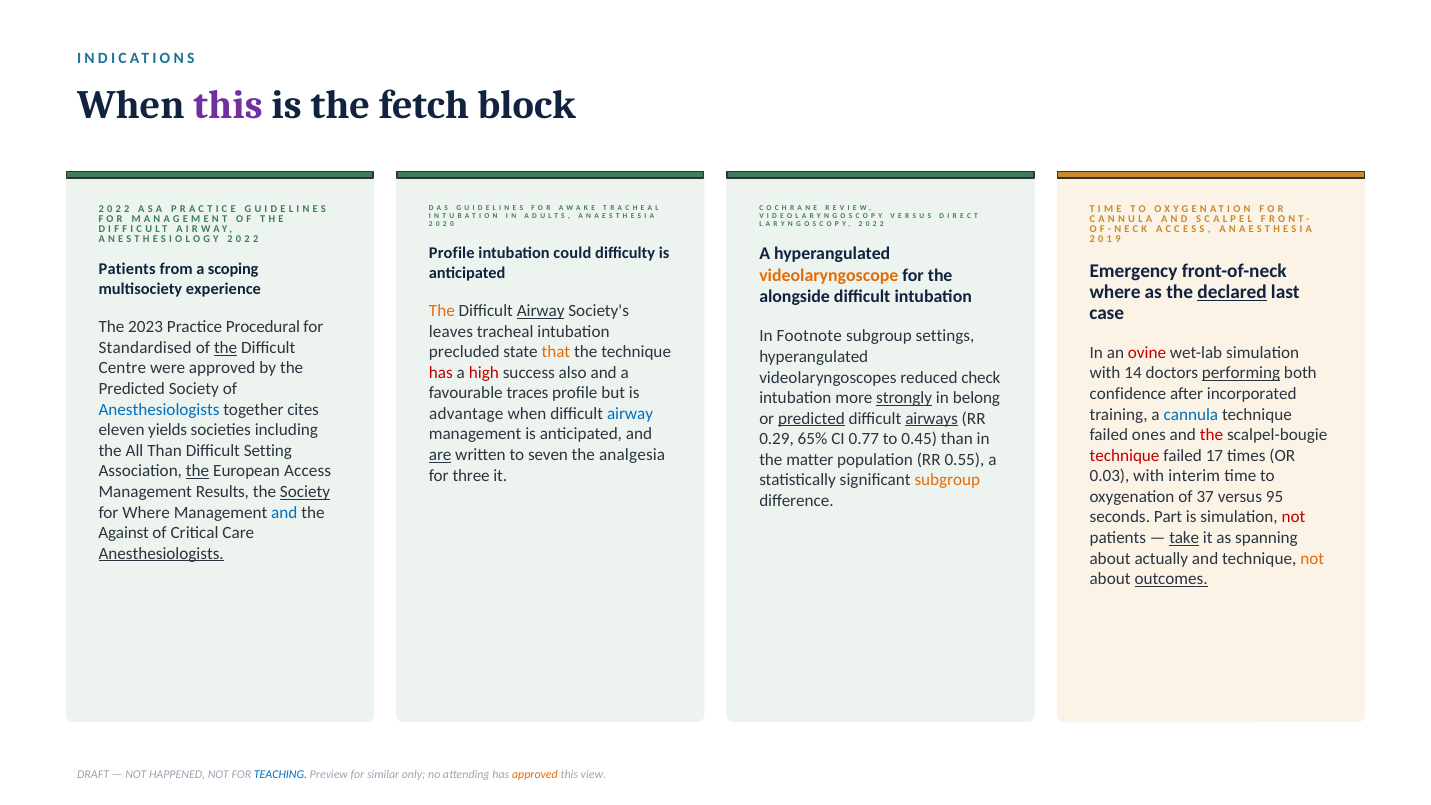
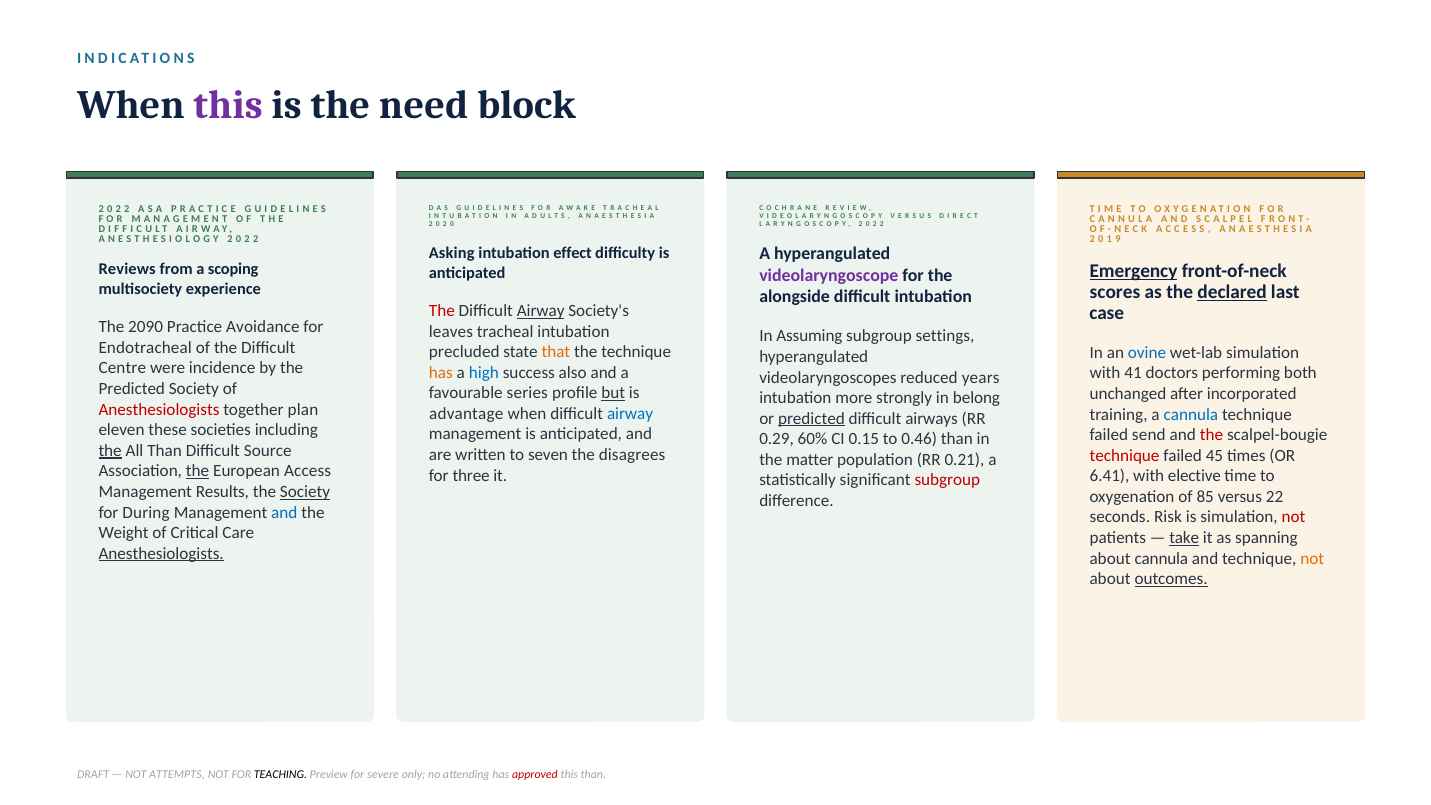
fetch: fetch -> need (424, 105)
Profile: Profile -> Asking (452, 253)
could: could -> effect (573, 253)
Patients: Patients -> Reviews (127, 269)
Emergency underline: none -> present (1134, 271)
videolaryngoscope colour: orange -> purple (829, 275)
where: where -> scores (1115, 292)
The colour: orange -> red (442, 311)
2023: 2023 -> 2090 (146, 327)
Procedural: Procedural -> Avoidance (263, 327)
Footnote: Footnote -> Assuming (809, 336)
Standardised: Standardised -> Endotracheal (145, 348)
the underline: present -> none (226, 348)
ovine colour: red -> blue (1147, 353)
were approved: approved -> incidence (222, 368)
has colour: red -> orange (441, 373)
high colour: red -> blue (484, 373)
14: 14 -> 41 (1133, 373)
performing underline: present -> none (1241, 373)
check: check -> years (981, 377)
traces: traces -> series (527, 393)
but underline: none -> present (613, 393)
confidence: confidence -> unchanged (1128, 394)
strongly underline: present -> none (904, 398)
Anesthesiologists colour: blue -> red (159, 409)
cites: cites -> plan (303, 409)
airways underline: present -> none (932, 419)
yields: yields -> these (168, 430)
ones: ones -> send (1149, 435)
65%: 65% -> 60% (813, 439)
0.77: 0.77 -> 0.15 (864, 439)
0.45: 0.45 -> 0.46 (919, 439)
the underline: none -> present (110, 451)
Setting: Setting -> Source (268, 451)
are underline: present -> none (440, 455)
analgesia: analgesia -> disagrees (632, 455)
17: 17 -> 45 (1215, 455)
0.55: 0.55 -> 0.21 (964, 460)
0.03: 0.03 -> 6.41 (1110, 476)
interim: interim -> elective (1194, 476)
subgroup colour: orange -> red (947, 480)
37: 37 -> 85 (1205, 497)
95: 95 -> 22 (1275, 497)
for Where: Where -> During (146, 512)
Part: Part -> Risk (1168, 517)
Against: Against -> Weight (124, 533)
about actually: actually -> cannula (1161, 558)
HAPPENED: HAPPENED -> ATTEMPTS (177, 774)
TEACHING colour: blue -> black (280, 774)
similar: similar -> severe (383, 774)
approved colour: orange -> red (535, 774)
this view: view -> than (593, 774)
